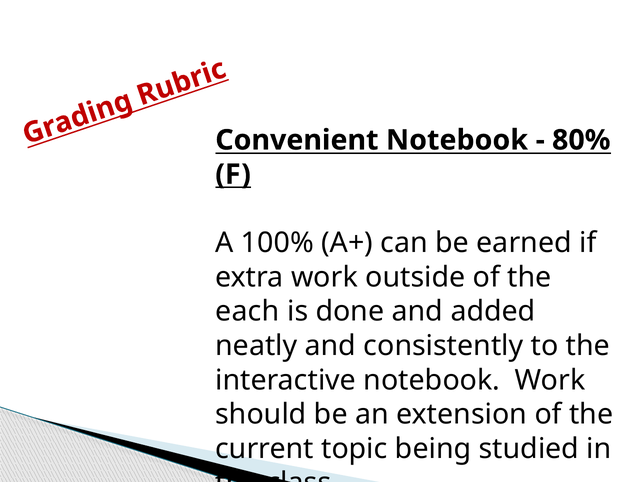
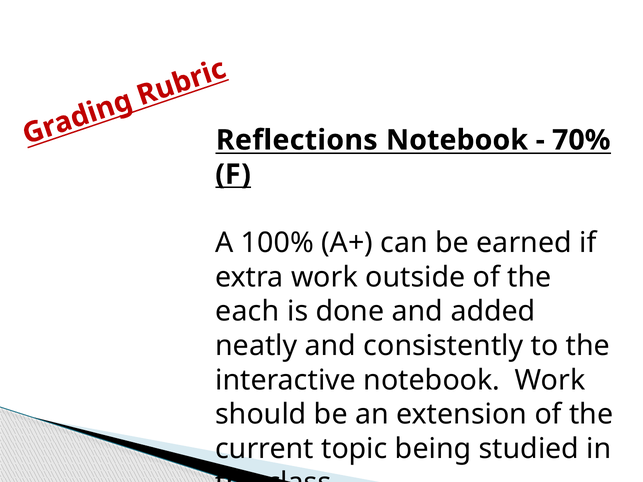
Convenient: Convenient -> Reflections (297, 140)
80%: 80% -> 70% (581, 140)
